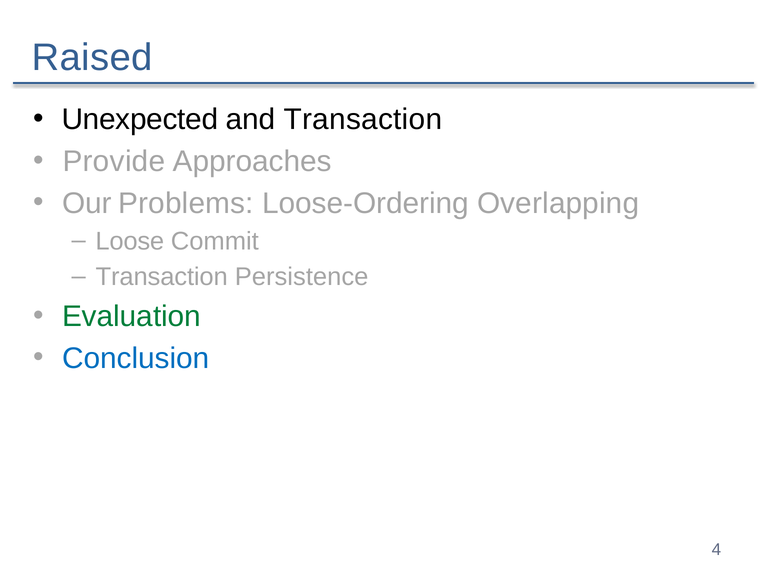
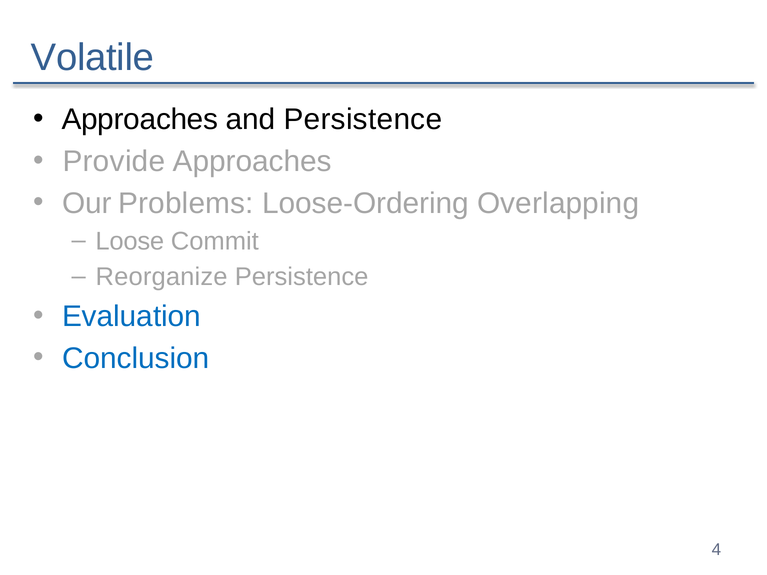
Raised: Raised -> Volatile (92, 57)
Unexpected: Unexpected -> Approaches (140, 120)
and Transaction: Transaction -> Persistence (363, 120)
Transaction: Transaction -> Reorganize (162, 277)
Evaluation colour: green -> blue (132, 317)
